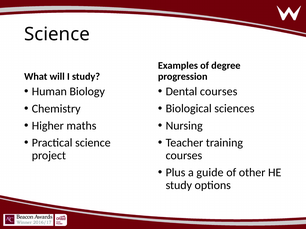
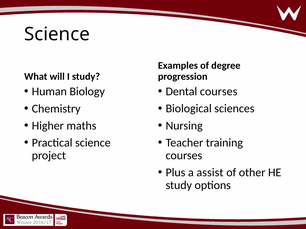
guide: guide -> assist (210, 173)
